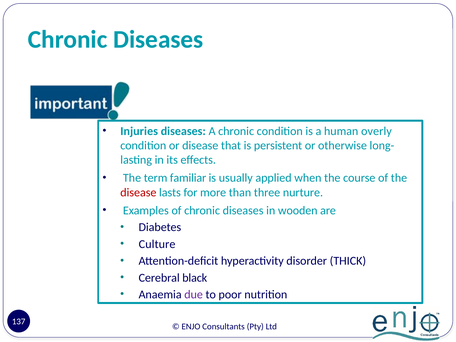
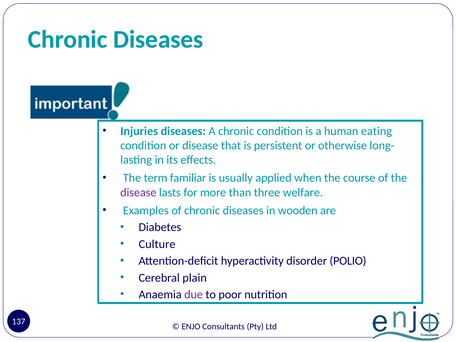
overly: overly -> eating (376, 131)
disease colour: red -> purple (138, 192)
nurture: nurture -> welfare (303, 192)
THICK: THICK -> POLIO (348, 261)
black: black -> plain (195, 278)
